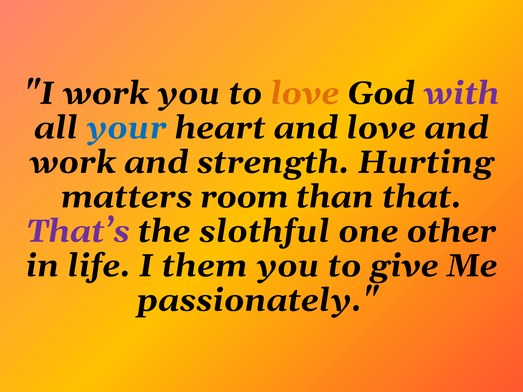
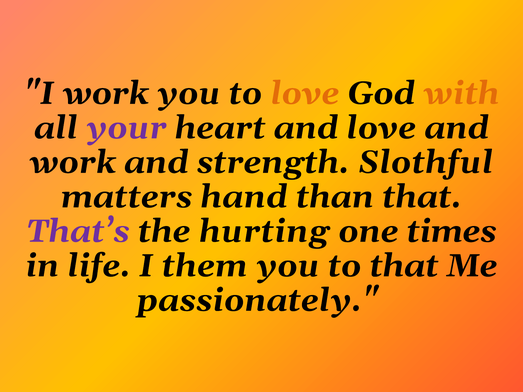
with colour: purple -> orange (461, 93)
your colour: blue -> purple (126, 128)
Hurting: Hurting -> Slothful (426, 162)
room: room -> hand (244, 197)
slothful: slothful -> hurting (264, 231)
other: other -> times (452, 231)
to give: give -> that (404, 266)
